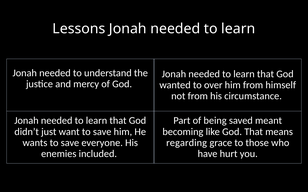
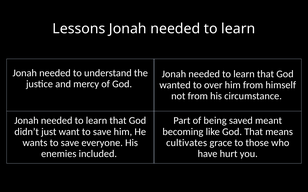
regarding: regarding -> cultivates (187, 143)
